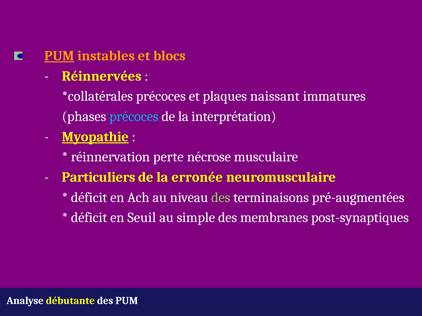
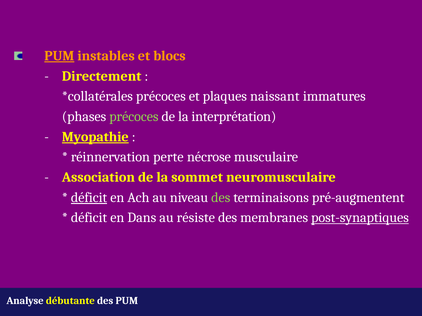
Réinnervées: Réinnervées -> Directement (102, 76)
précoces colour: light blue -> light green (134, 117)
Particuliers: Particuliers -> Association (98, 177)
erronée: erronée -> sommet (197, 177)
déficit underline: none -> present (89, 198)
pré-augmentées: pré-augmentées -> pré-augmentent (358, 198)
Seuil: Seuil -> Dans (142, 218)
simple: simple -> résiste (196, 218)
post-synaptiques underline: none -> present (360, 218)
